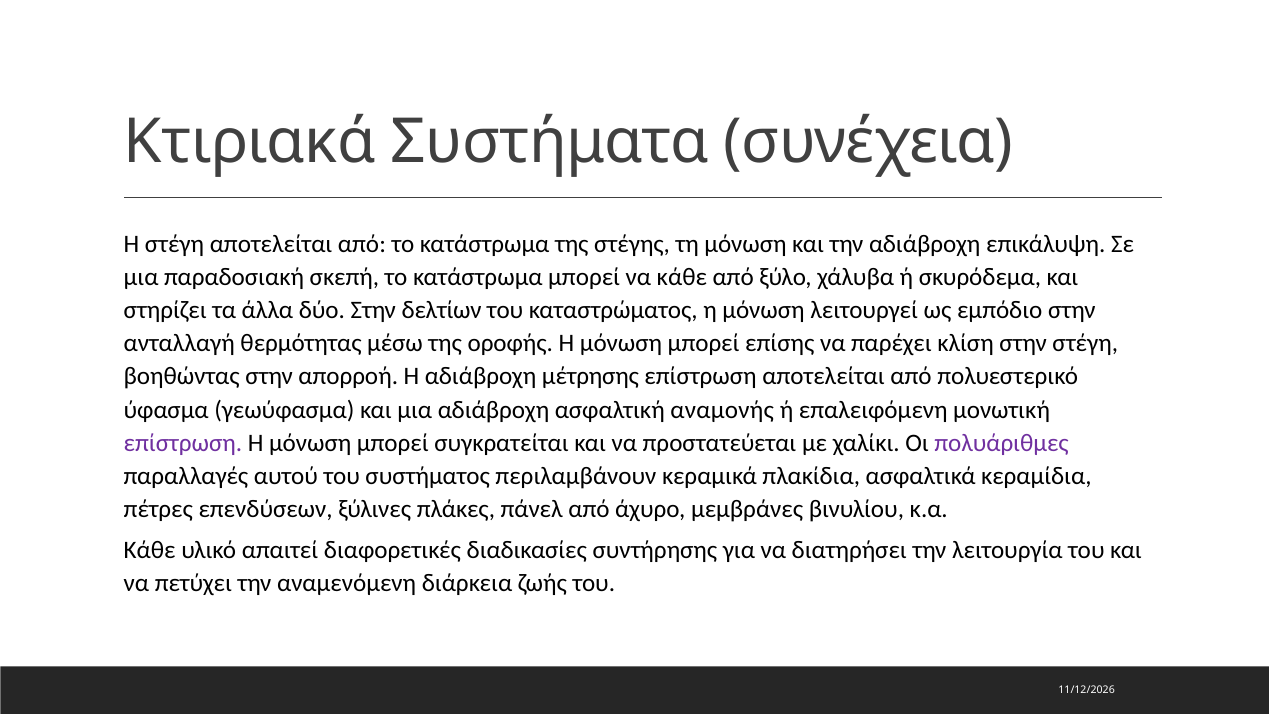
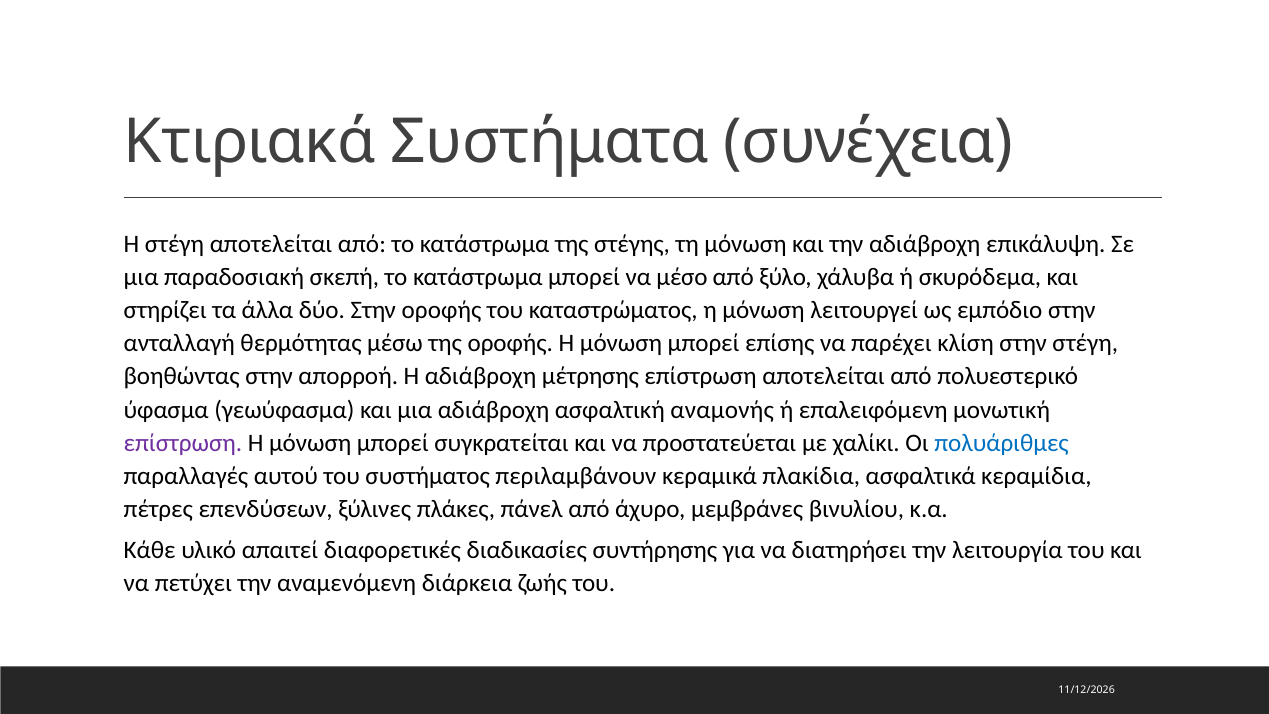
να κάθε: κάθε -> μέσο (682, 277)
Στην δελτίων: δελτίων -> οροφής (442, 310)
πολυάριθμες colour: purple -> blue (1002, 443)
